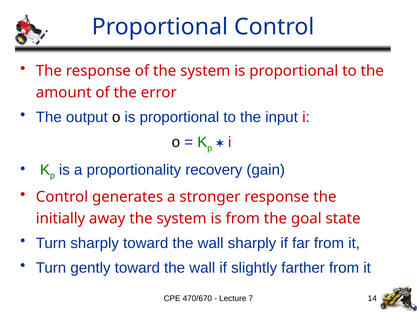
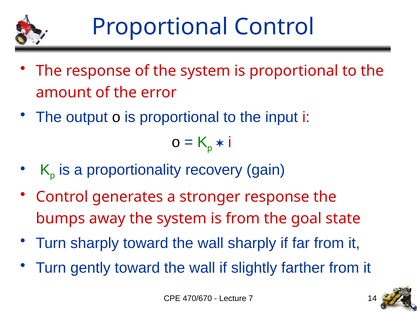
initially: initially -> bumps (60, 219)
